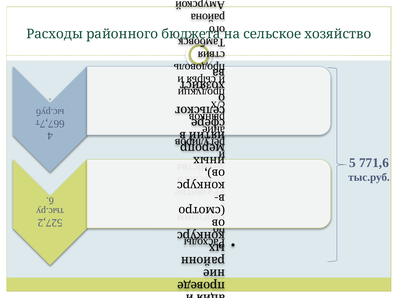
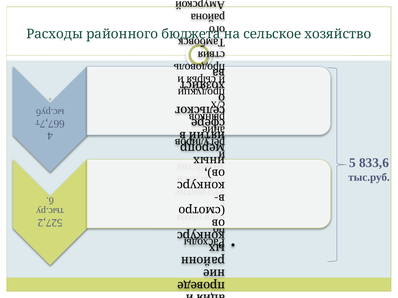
771,6: 771,6 -> 833,6 (374, 163)
